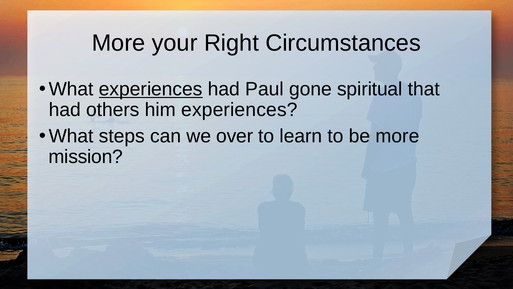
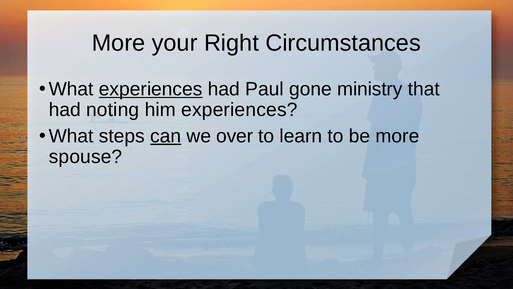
spiritual: spiritual -> ministry (370, 89)
others: others -> noting (113, 110)
can underline: none -> present (166, 136)
mission: mission -> spouse (86, 157)
